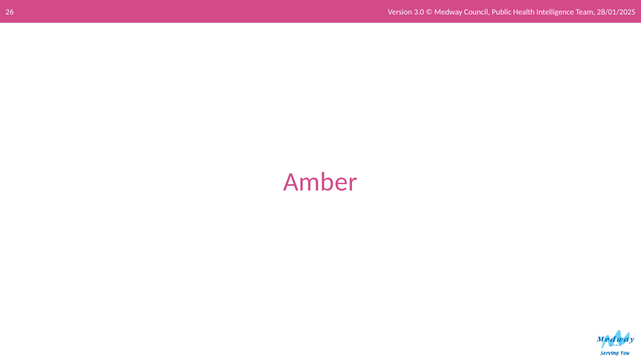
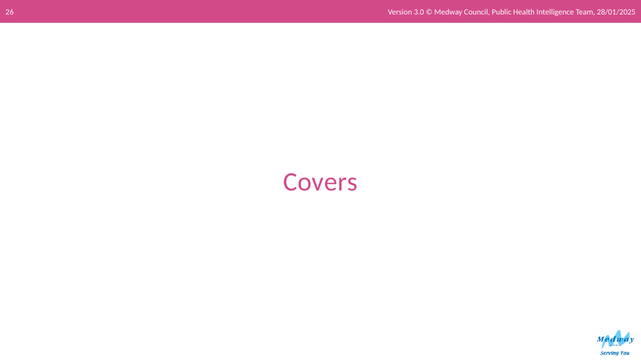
Amber: Amber -> Covers (320, 182)
